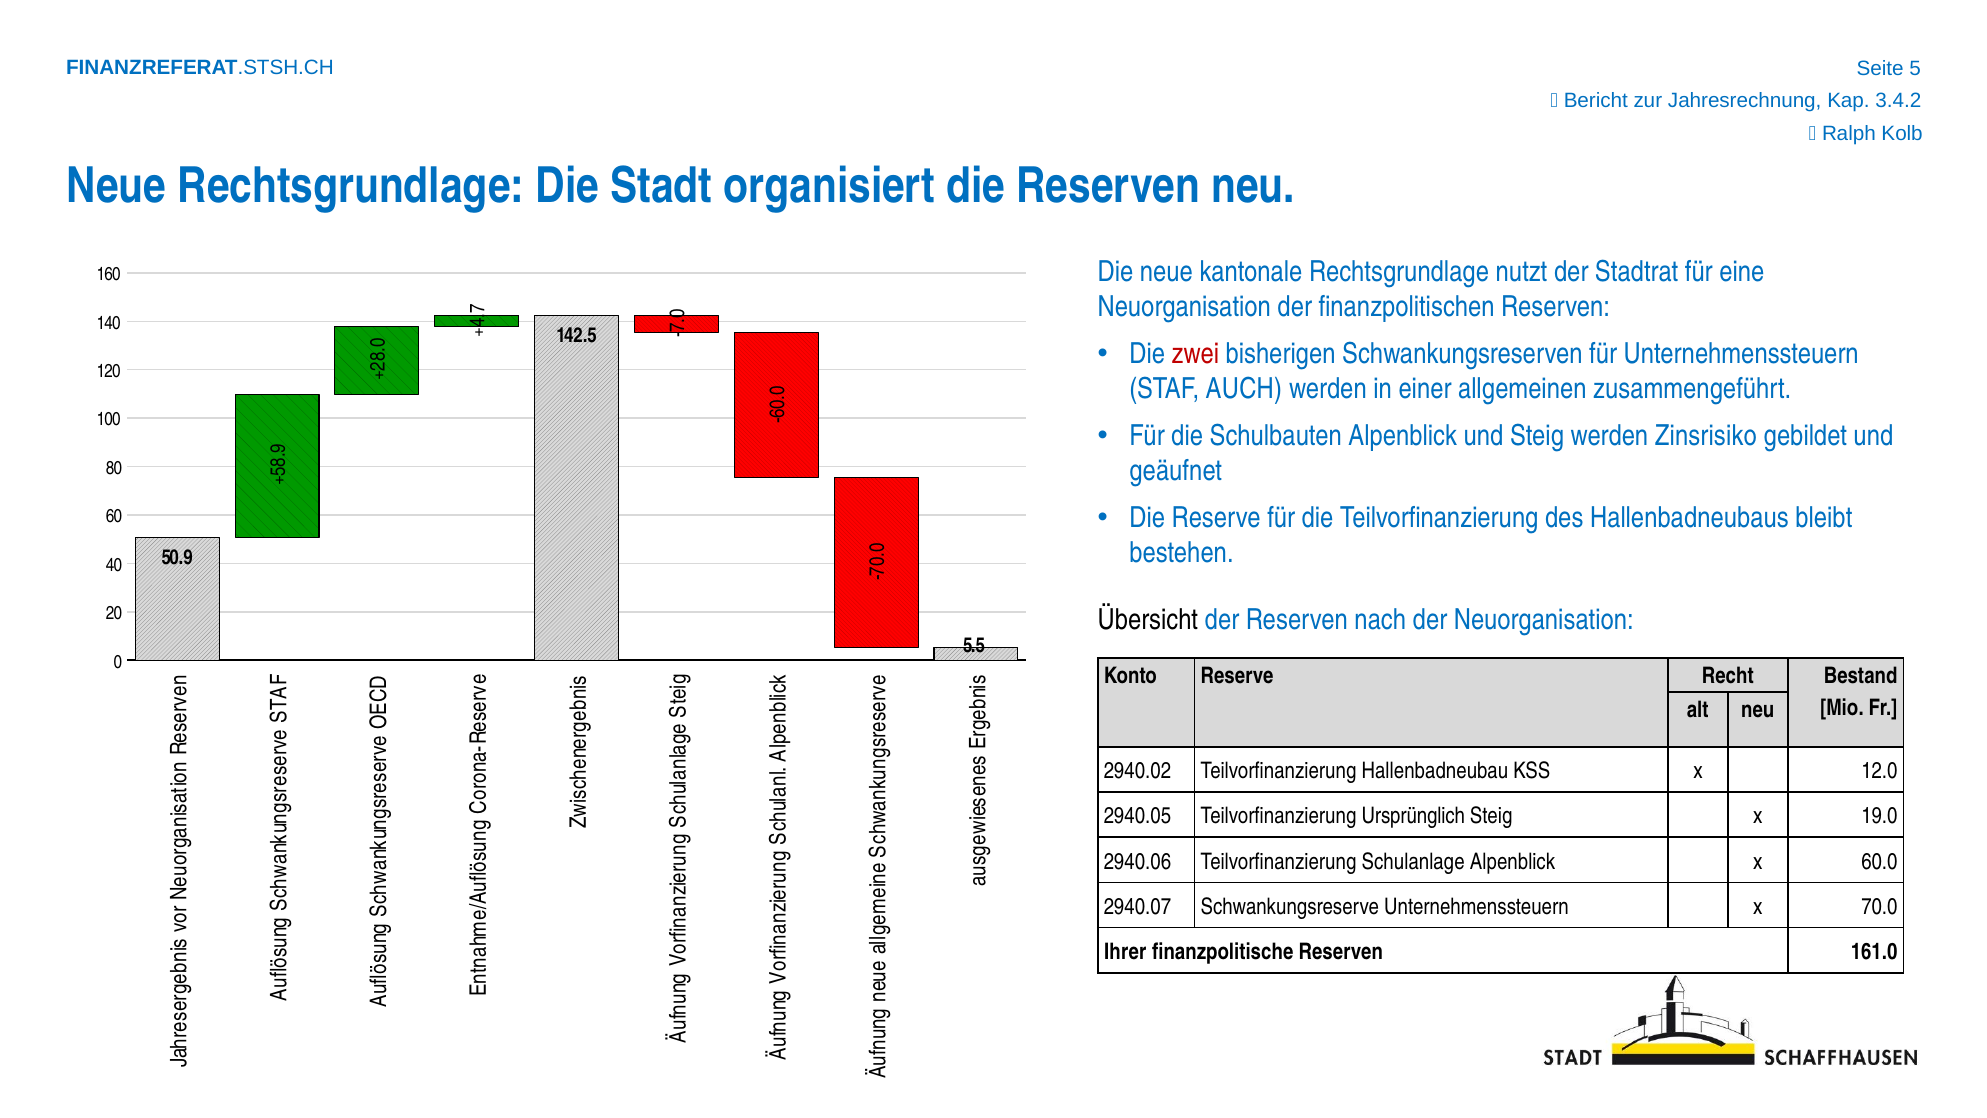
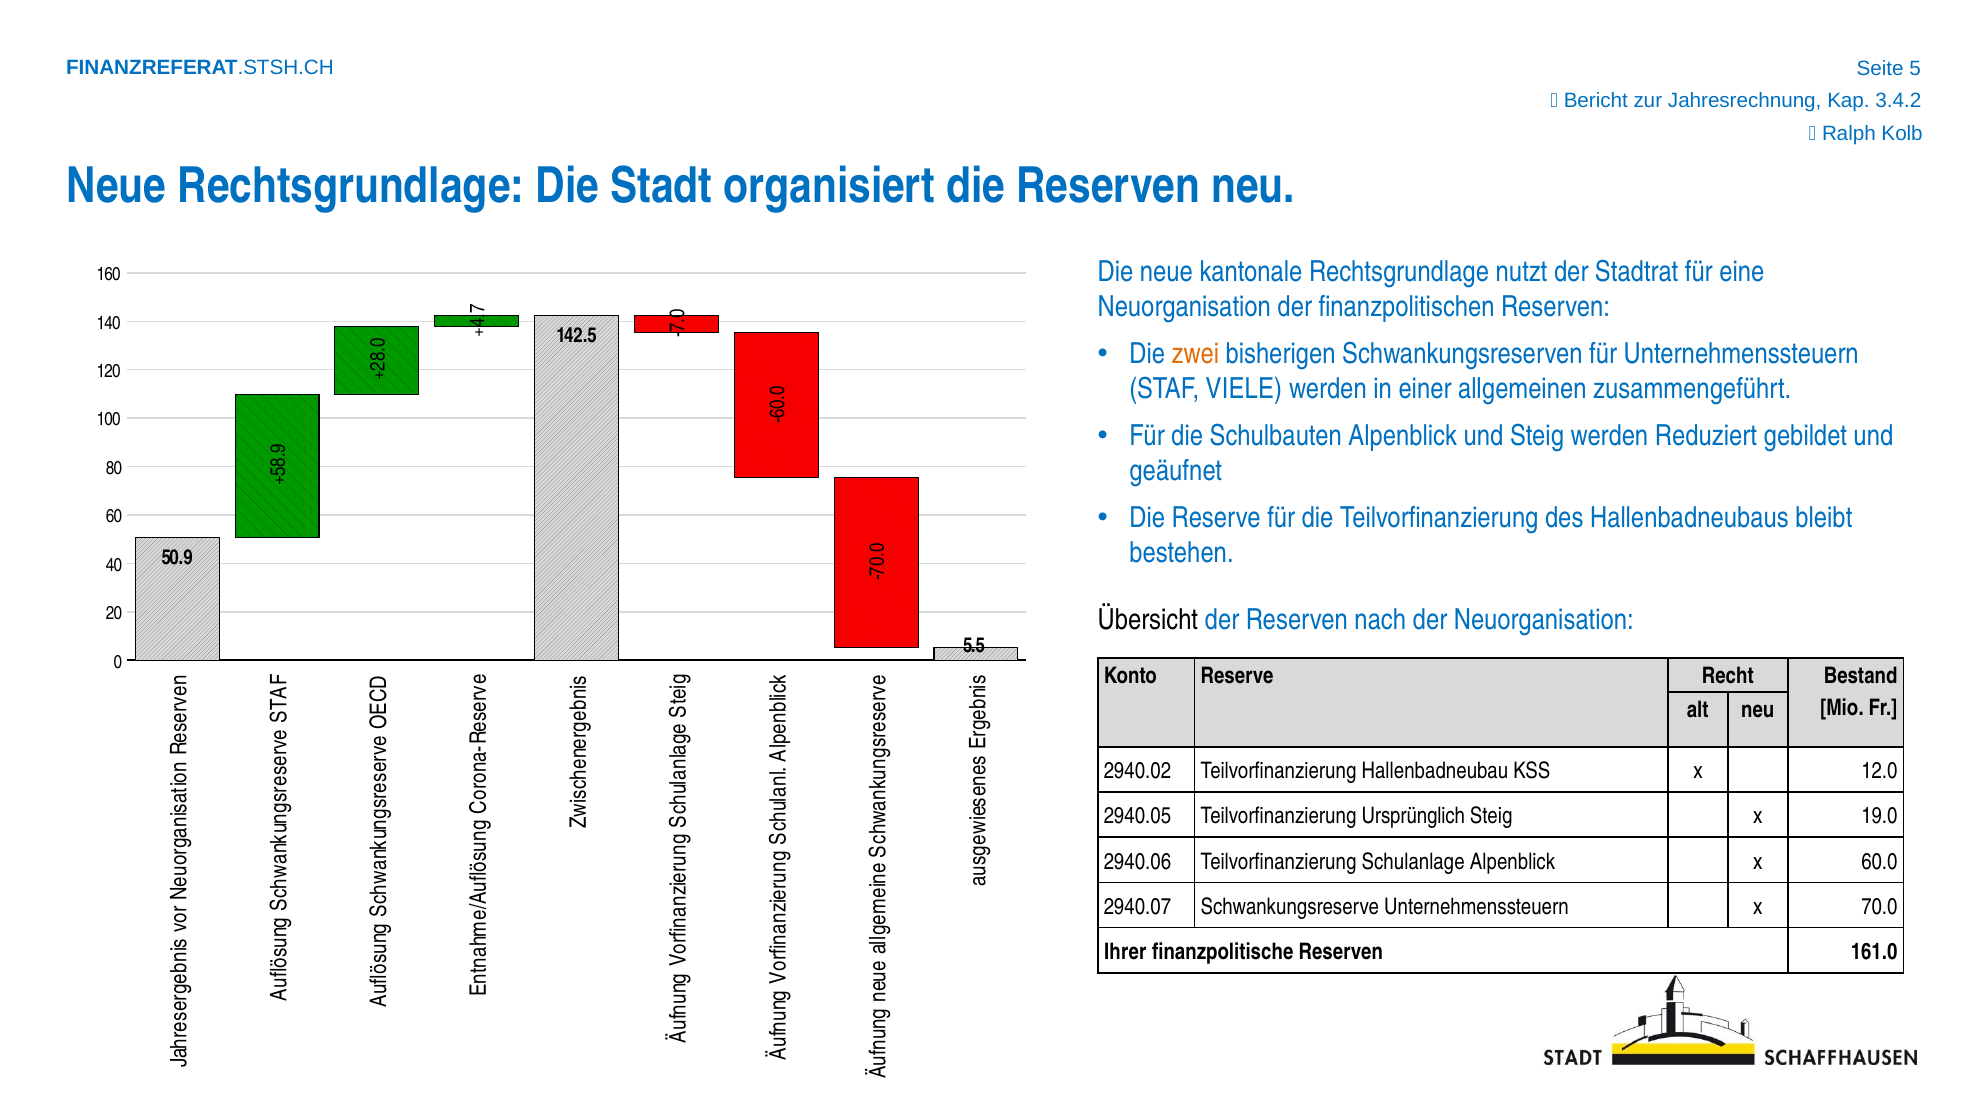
zwei colour: red -> orange (1195, 354)
AUCH: AUCH -> VIELE (1244, 389)
Zinsrisiko: Zinsrisiko -> Reduziert (1706, 436)
